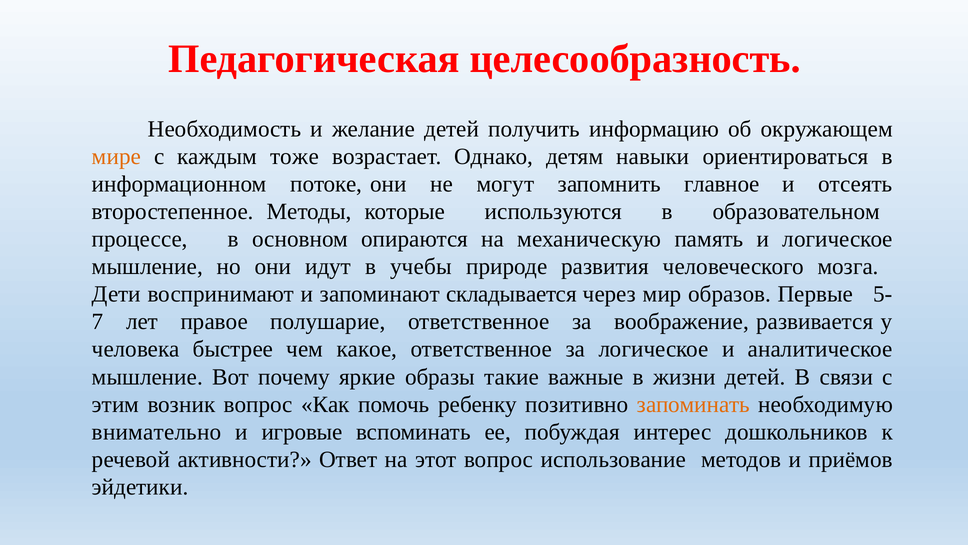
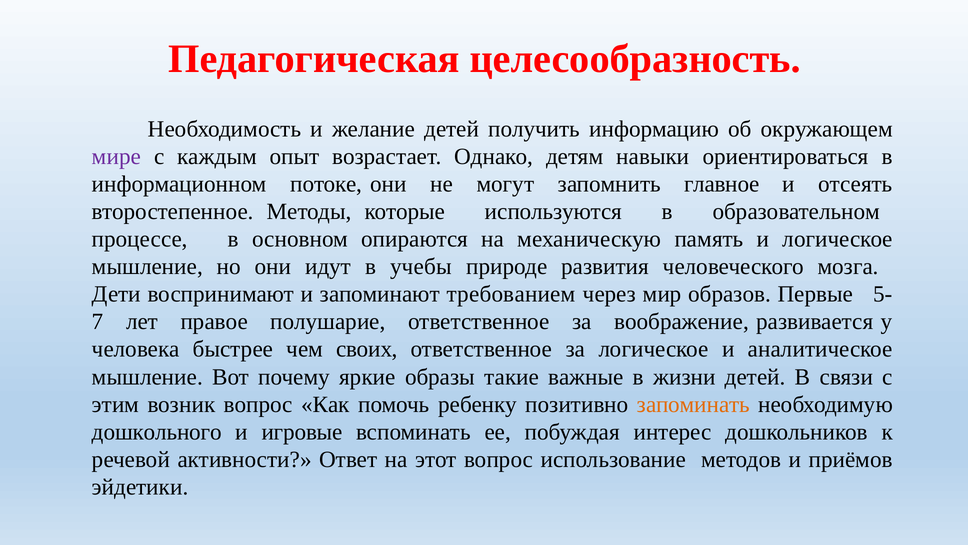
мире colour: orange -> purple (116, 156)
тоже: тоже -> опыт (295, 156)
складывается: складывается -> требованием (511, 294)
какое: какое -> своих (367, 349)
внимательно: внимательно -> дошкольного (157, 432)
